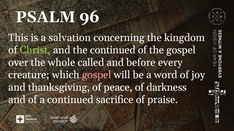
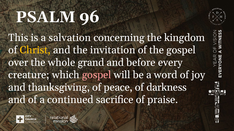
Christ colour: light green -> yellow (35, 50)
the continued: continued -> invitation (113, 50)
called: called -> grand (91, 63)
